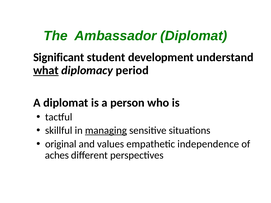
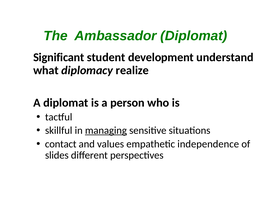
what underline: present -> none (46, 70)
period: period -> realize (132, 70)
original: original -> contact (61, 144)
aches: aches -> slides (57, 155)
